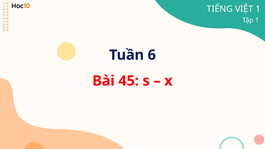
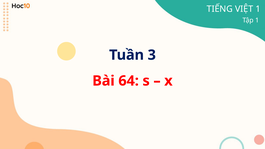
6: 6 -> 3 (152, 55)
45: 45 -> 64 (129, 81)
